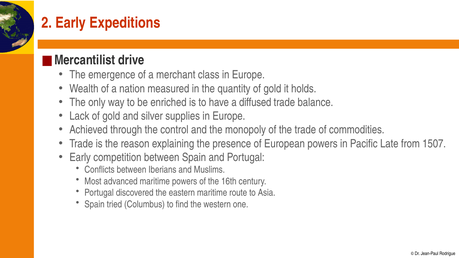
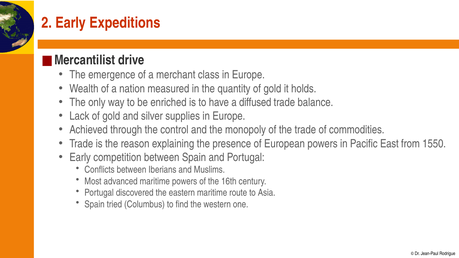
Late: Late -> East (389, 144)
1507: 1507 -> 1550 (434, 144)
